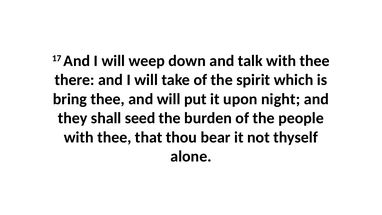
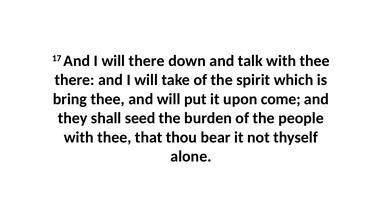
will weep: weep -> there (147, 61)
night: night -> come (281, 99)
